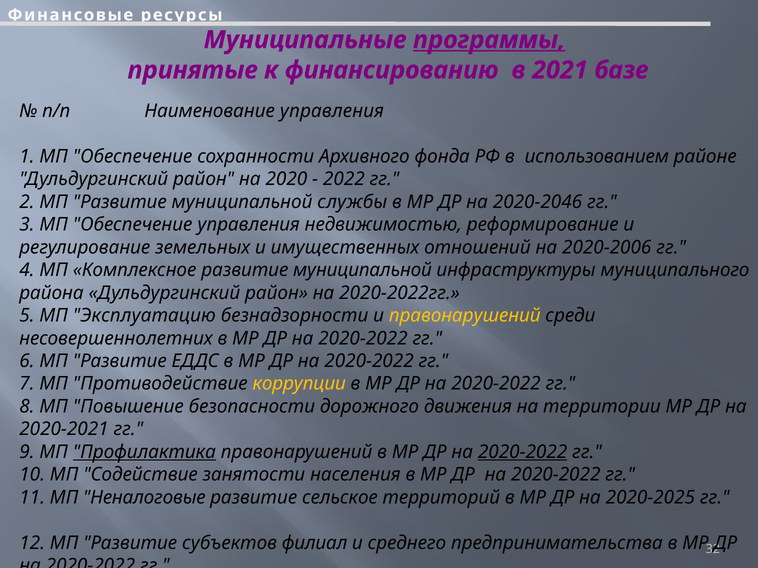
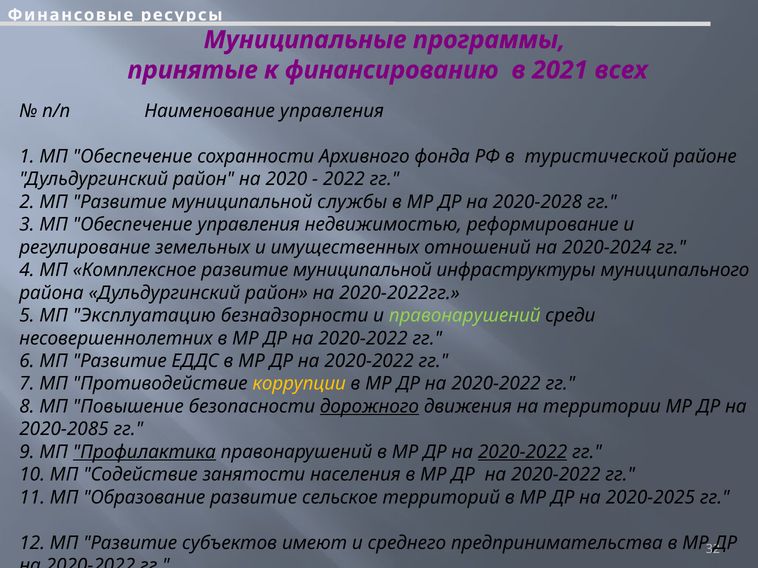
программы underline: present -> none (489, 40)
базе: базе -> всех (621, 70)
использованием: использованием -> туристической (597, 157)
2020-2046: 2020-2046 -> 2020-2028 (538, 202)
2020-2006: 2020-2006 -> 2020-2024 (607, 248)
правонарушений colour: yellow -> light green (465, 316)
дорожного underline: none -> present (369, 407)
2020-2021: 2020-2021 -> 2020-2085 (64, 430)
Неналоговые: Неналоговые -> Образование (144, 498)
филиал: филиал -> имеют (315, 543)
